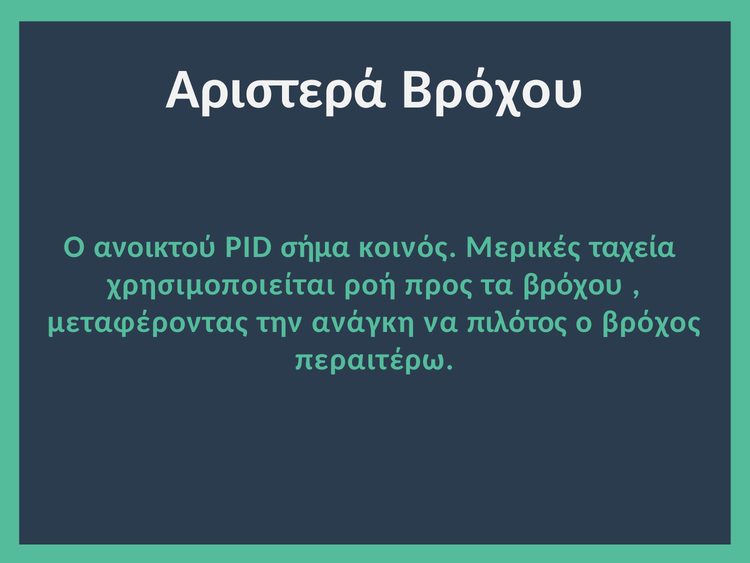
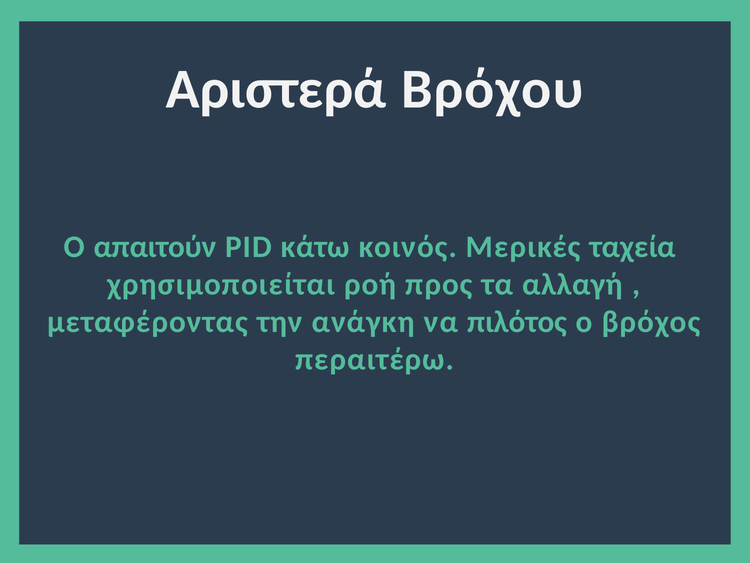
ανοικτού: ανοικτού -> απαιτούν (155, 247)
σήμα: σήμα -> κάτω (315, 247)
τα βρόχου: βρόχου -> αλλαγή (573, 284)
